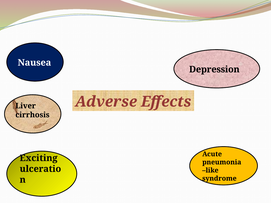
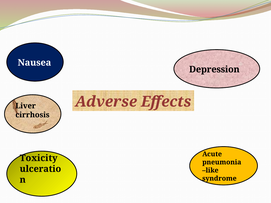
Exciting: Exciting -> Toxicity (39, 158)
